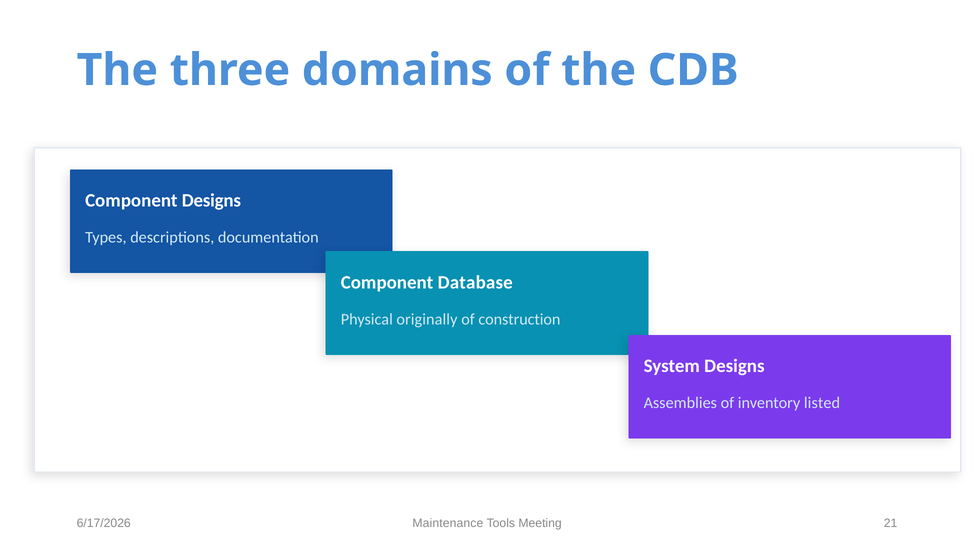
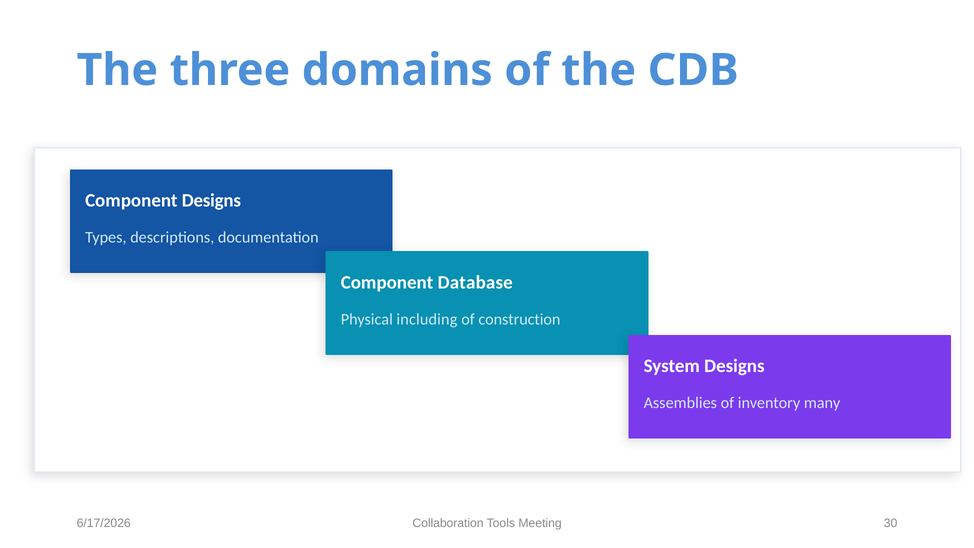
originally: originally -> including (427, 319)
listed: listed -> many (822, 403)
Maintenance: Maintenance -> Collaboration (448, 523)
21: 21 -> 30 (891, 523)
